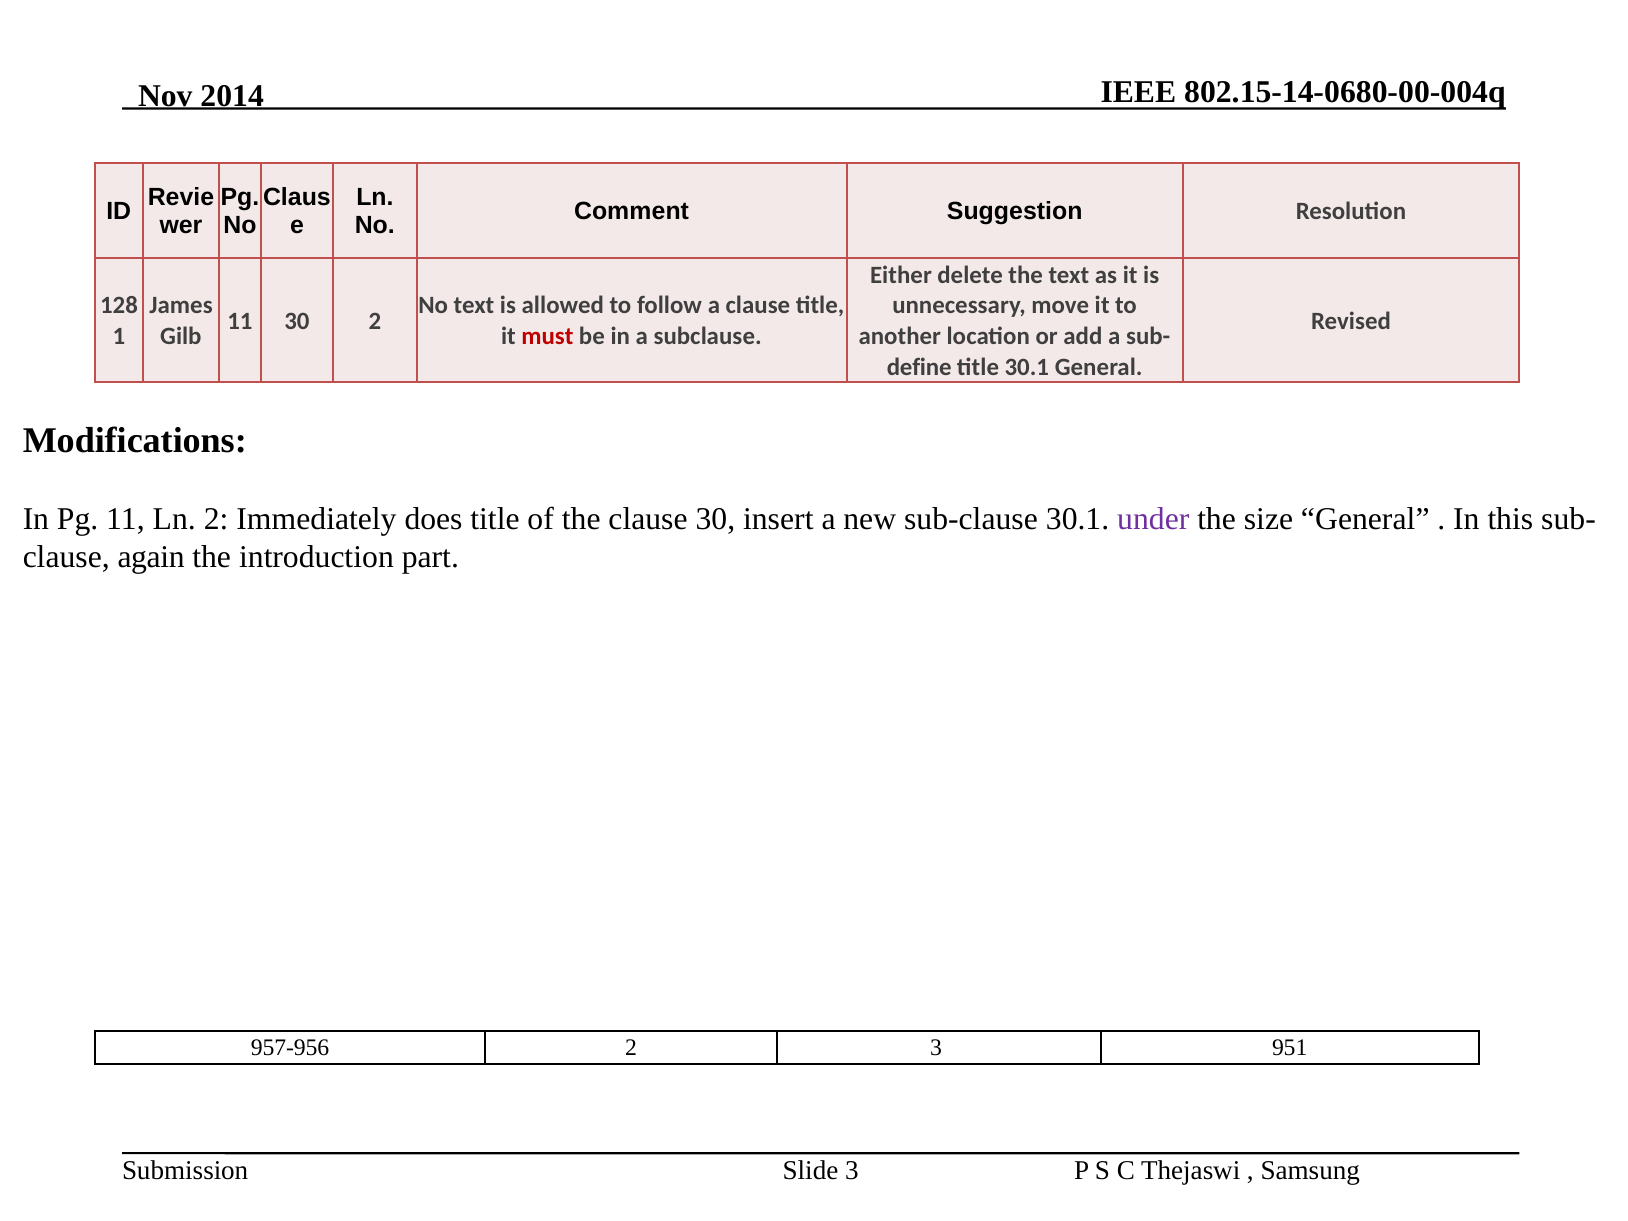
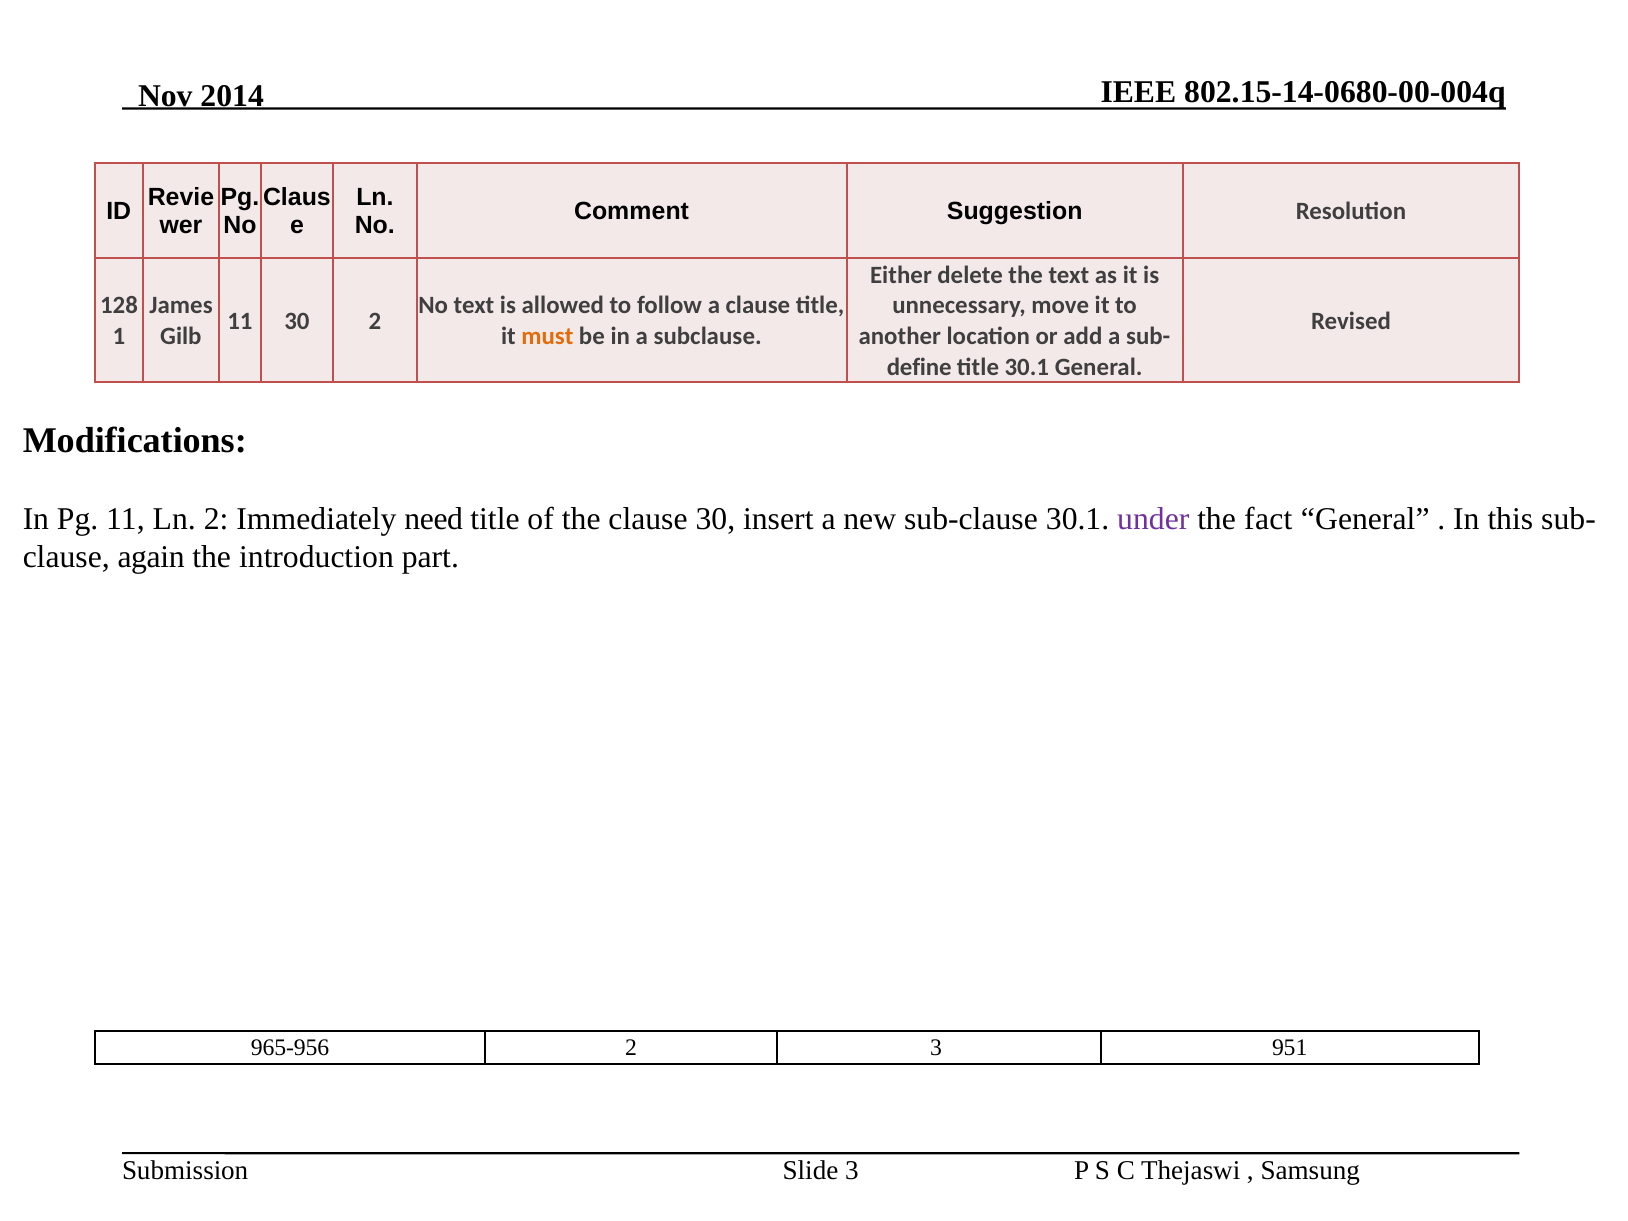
must colour: red -> orange (547, 336)
does: does -> need (434, 519)
size: size -> fact (1268, 519)
957-956: 957-956 -> 965-956 (290, 1047)
